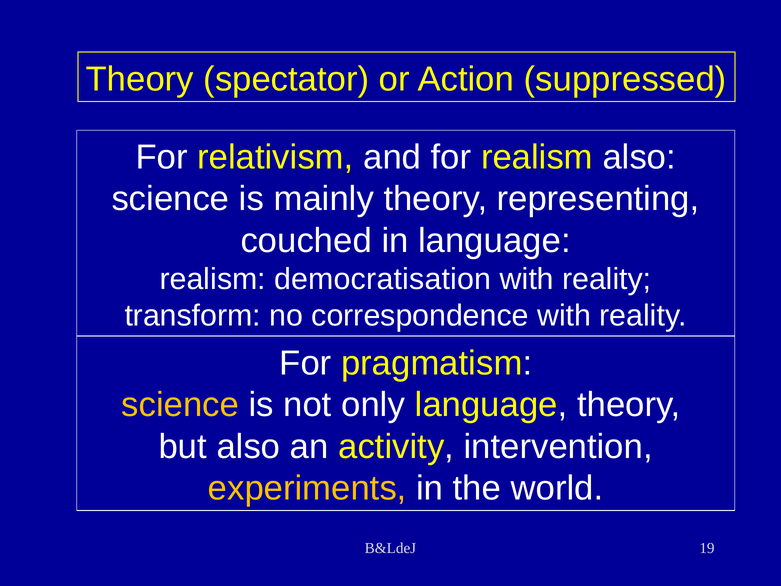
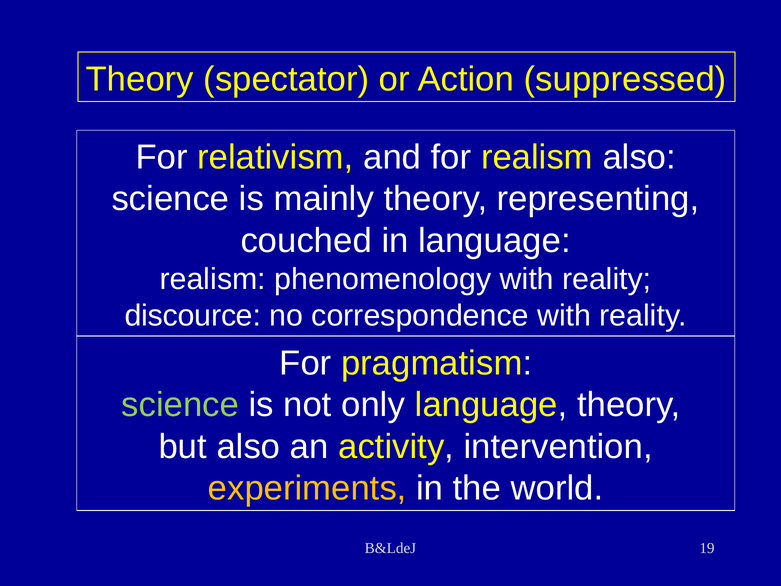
democratisation: democratisation -> phenomenology (383, 279)
transform: transform -> discource (193, 316)
science colour: yellow -> light green (180, 405)
